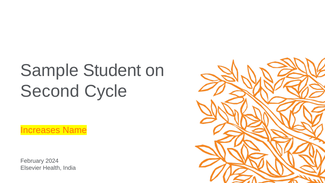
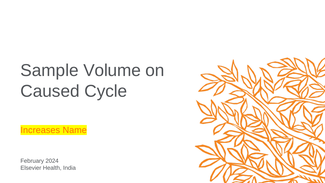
Student: Student -> Volume (112, 70)
Second: Second -> Caused (50, 91)
